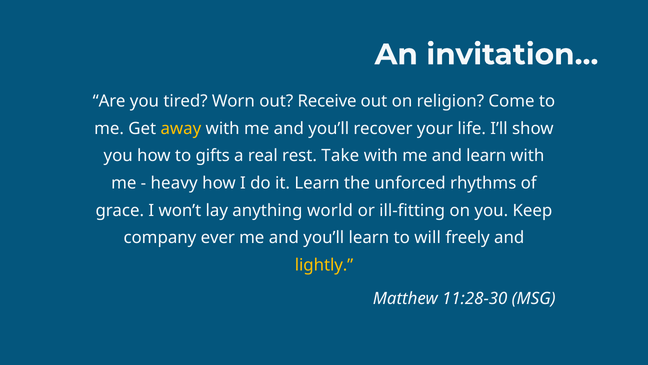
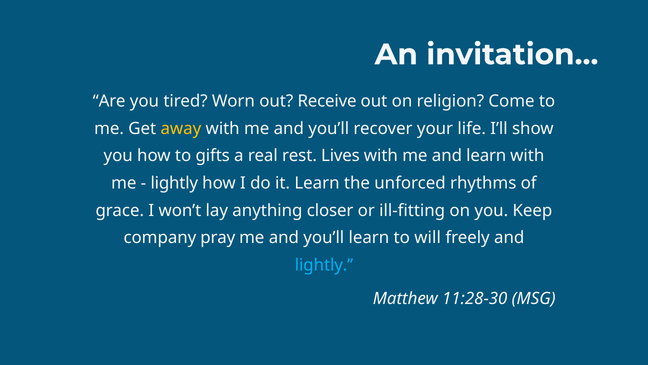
Take: Take -> Lives (340, 156)
heavy: heavy -> lightly (174, 183)
world: world -> closer (330, 210)
ever: ever -> pray (218, 238)
lightly colour: yellow -> light blue (324, 265)
